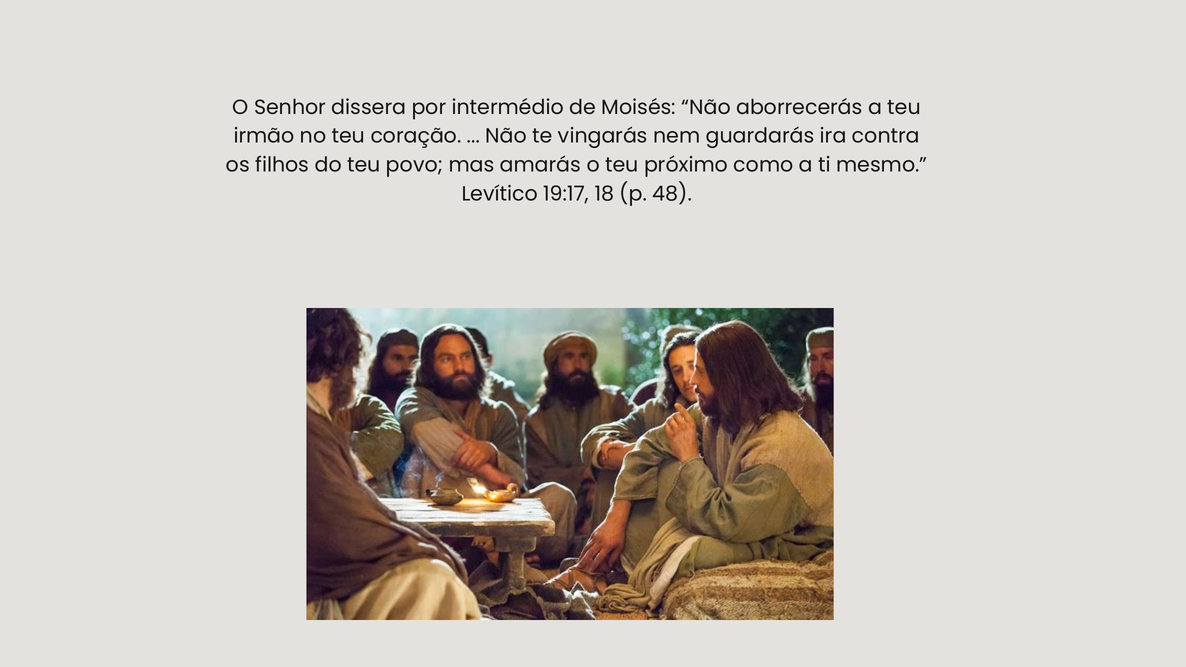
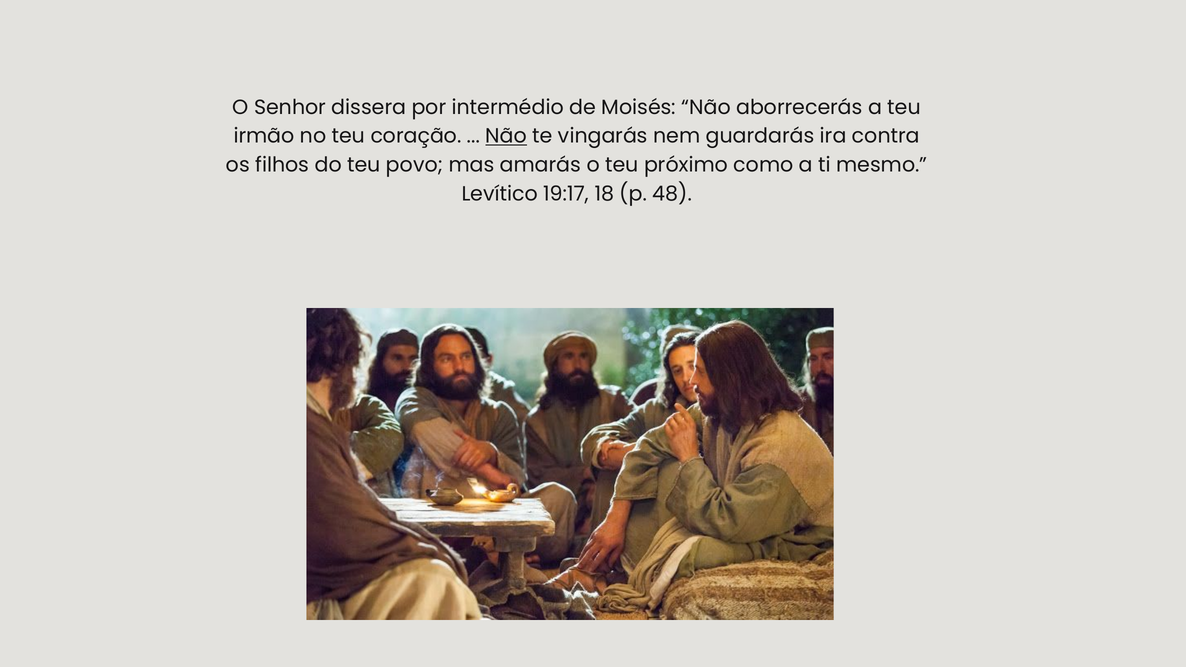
Não underline: none -> present (506, 136)
